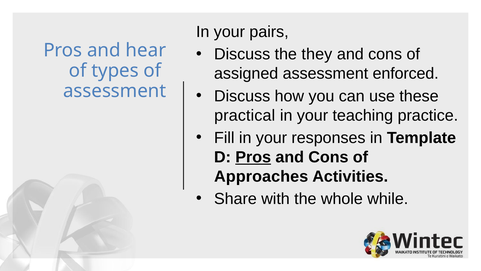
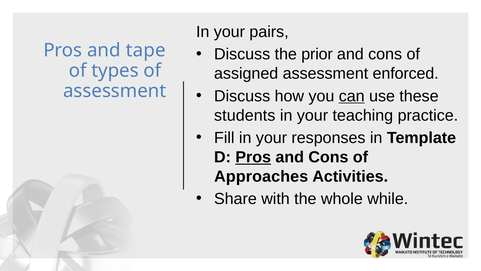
hear: hear -> tape (146, 50)
they: they -> prior (317, 54)
can underline: none -> present (352, 96)
practical: practical -> students (245, 115)
